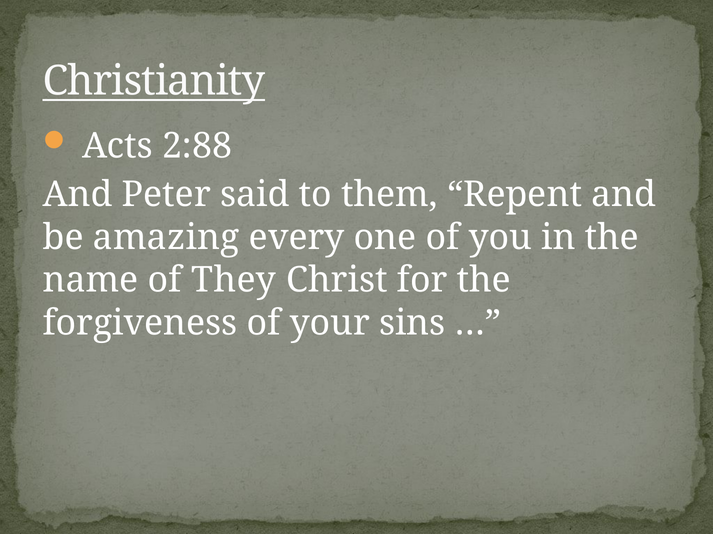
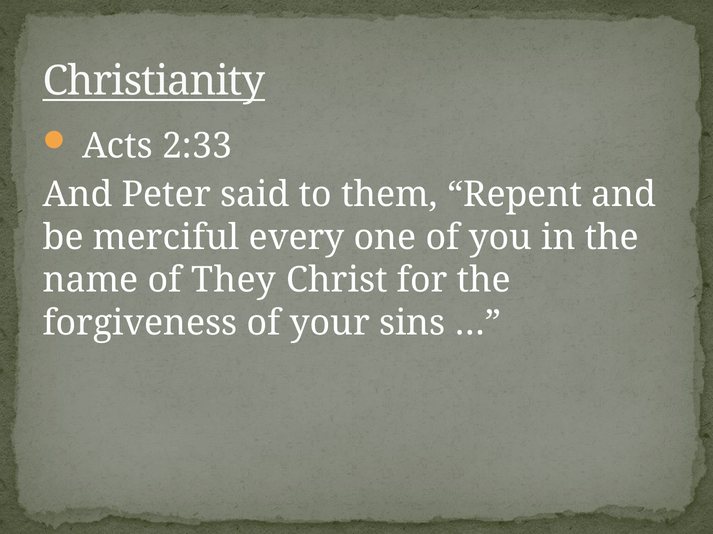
2:88: 2:88 -> 2:33 (197, 146)
amazing: amazing -> merciful (166, 238)
